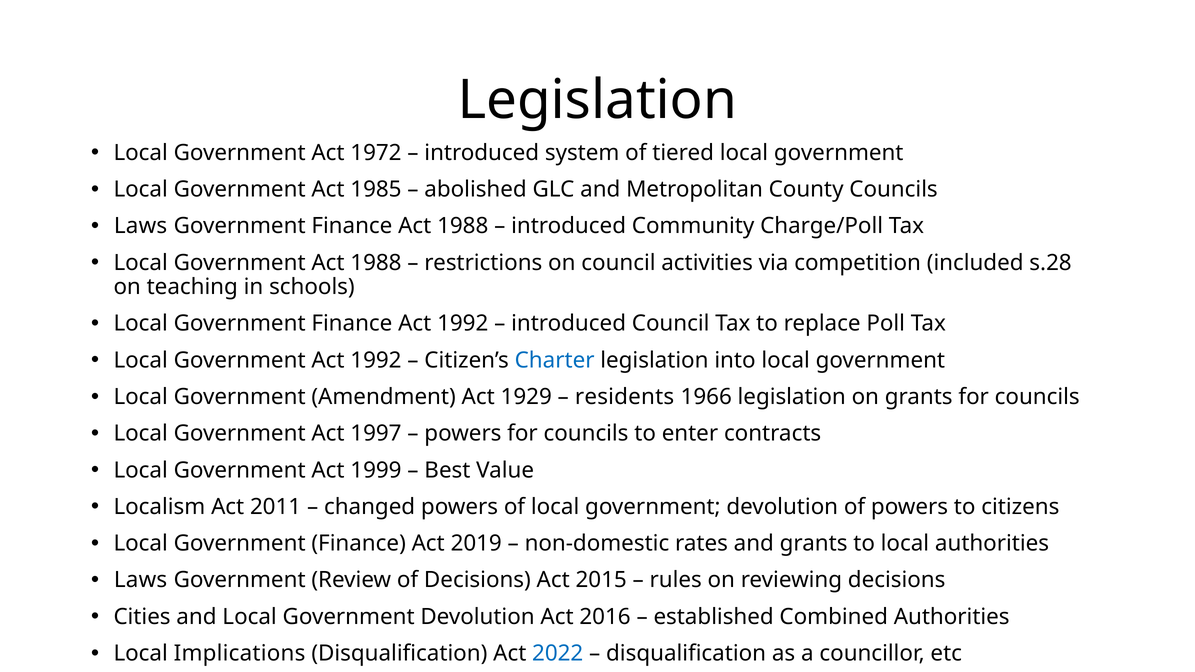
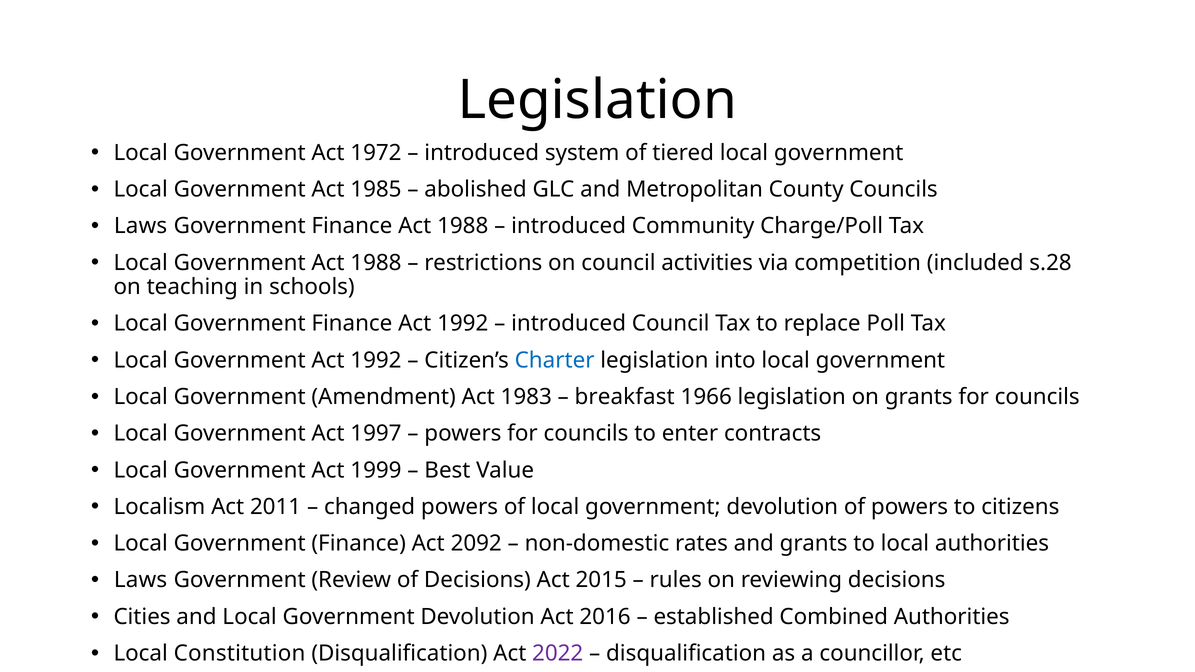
1929: 1929 -> 1983 (526, 397)
residents: residents -> breakfast (625, 397)
2019: 2019 -> 2092 (476, 544)
Implications: Implications -> Constitution (240, 654)
2022 colour: blue -> purple (558, 654)
